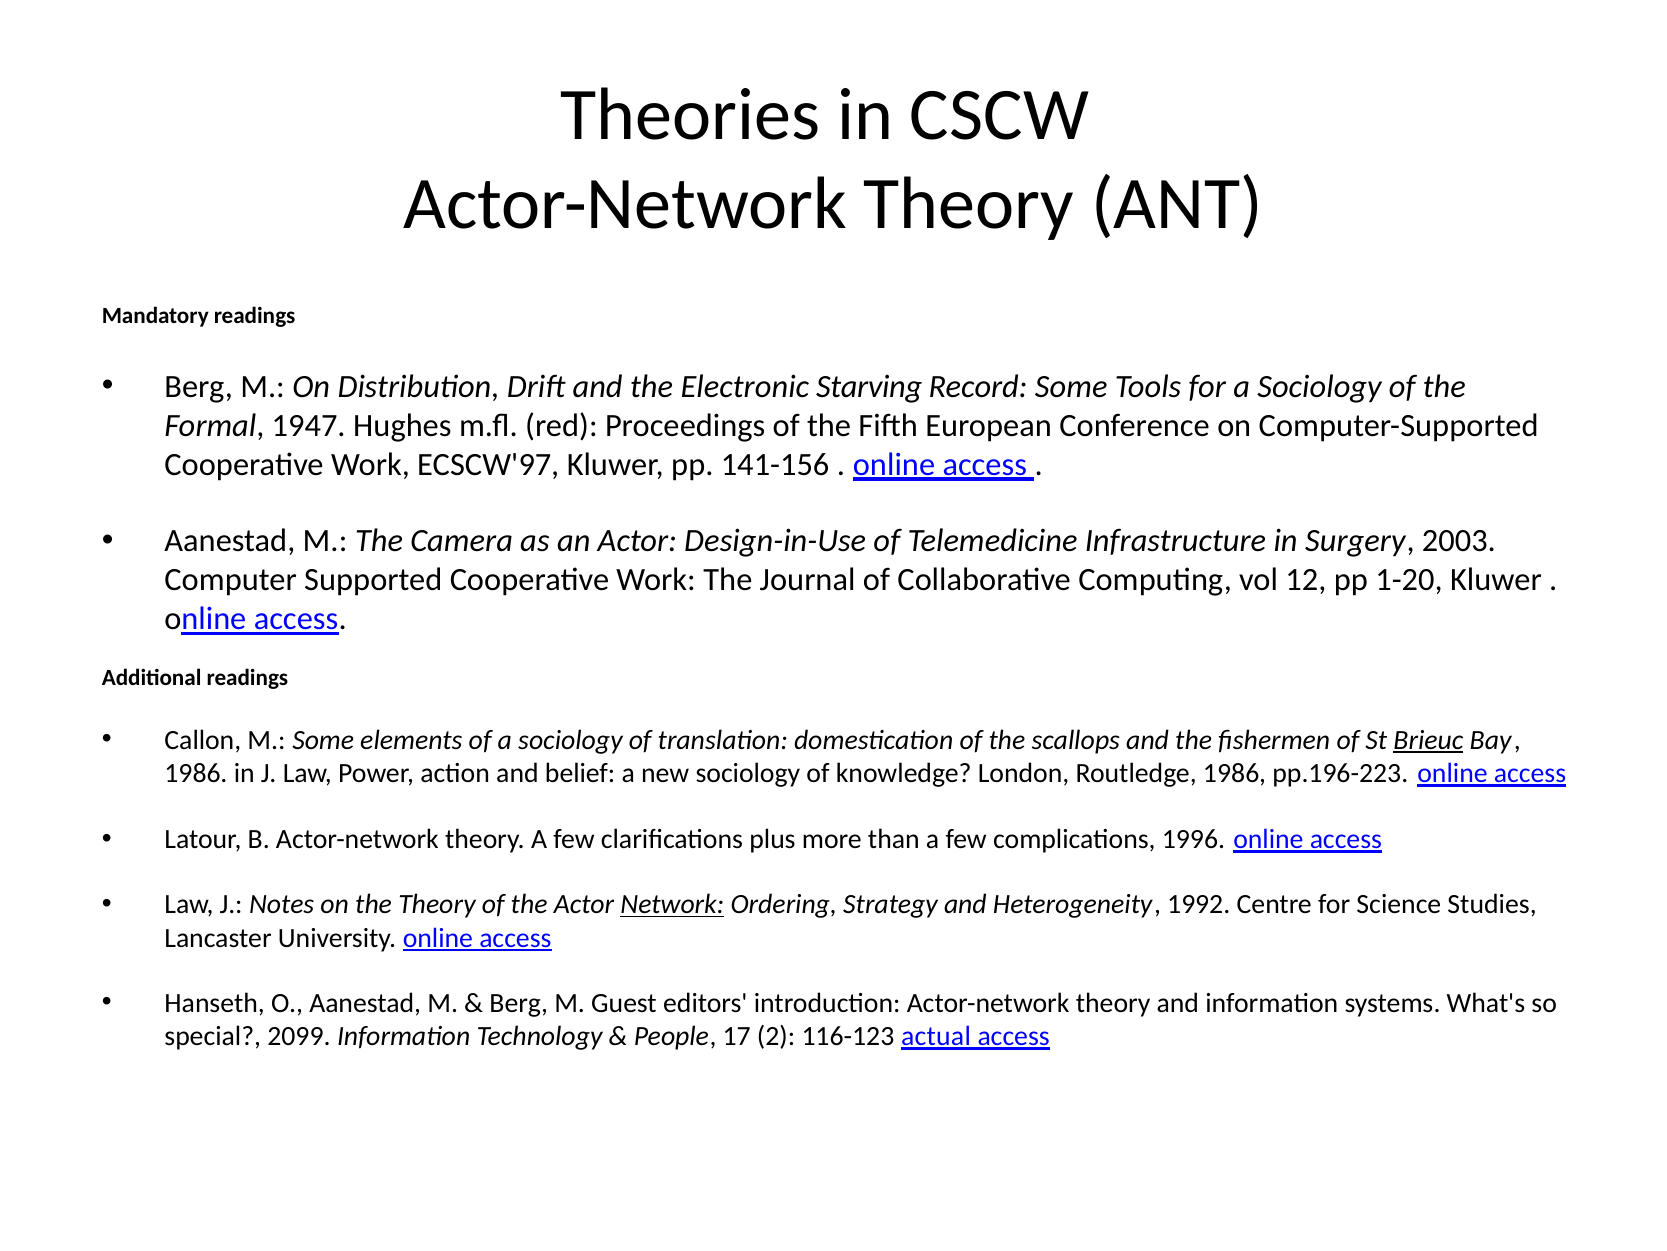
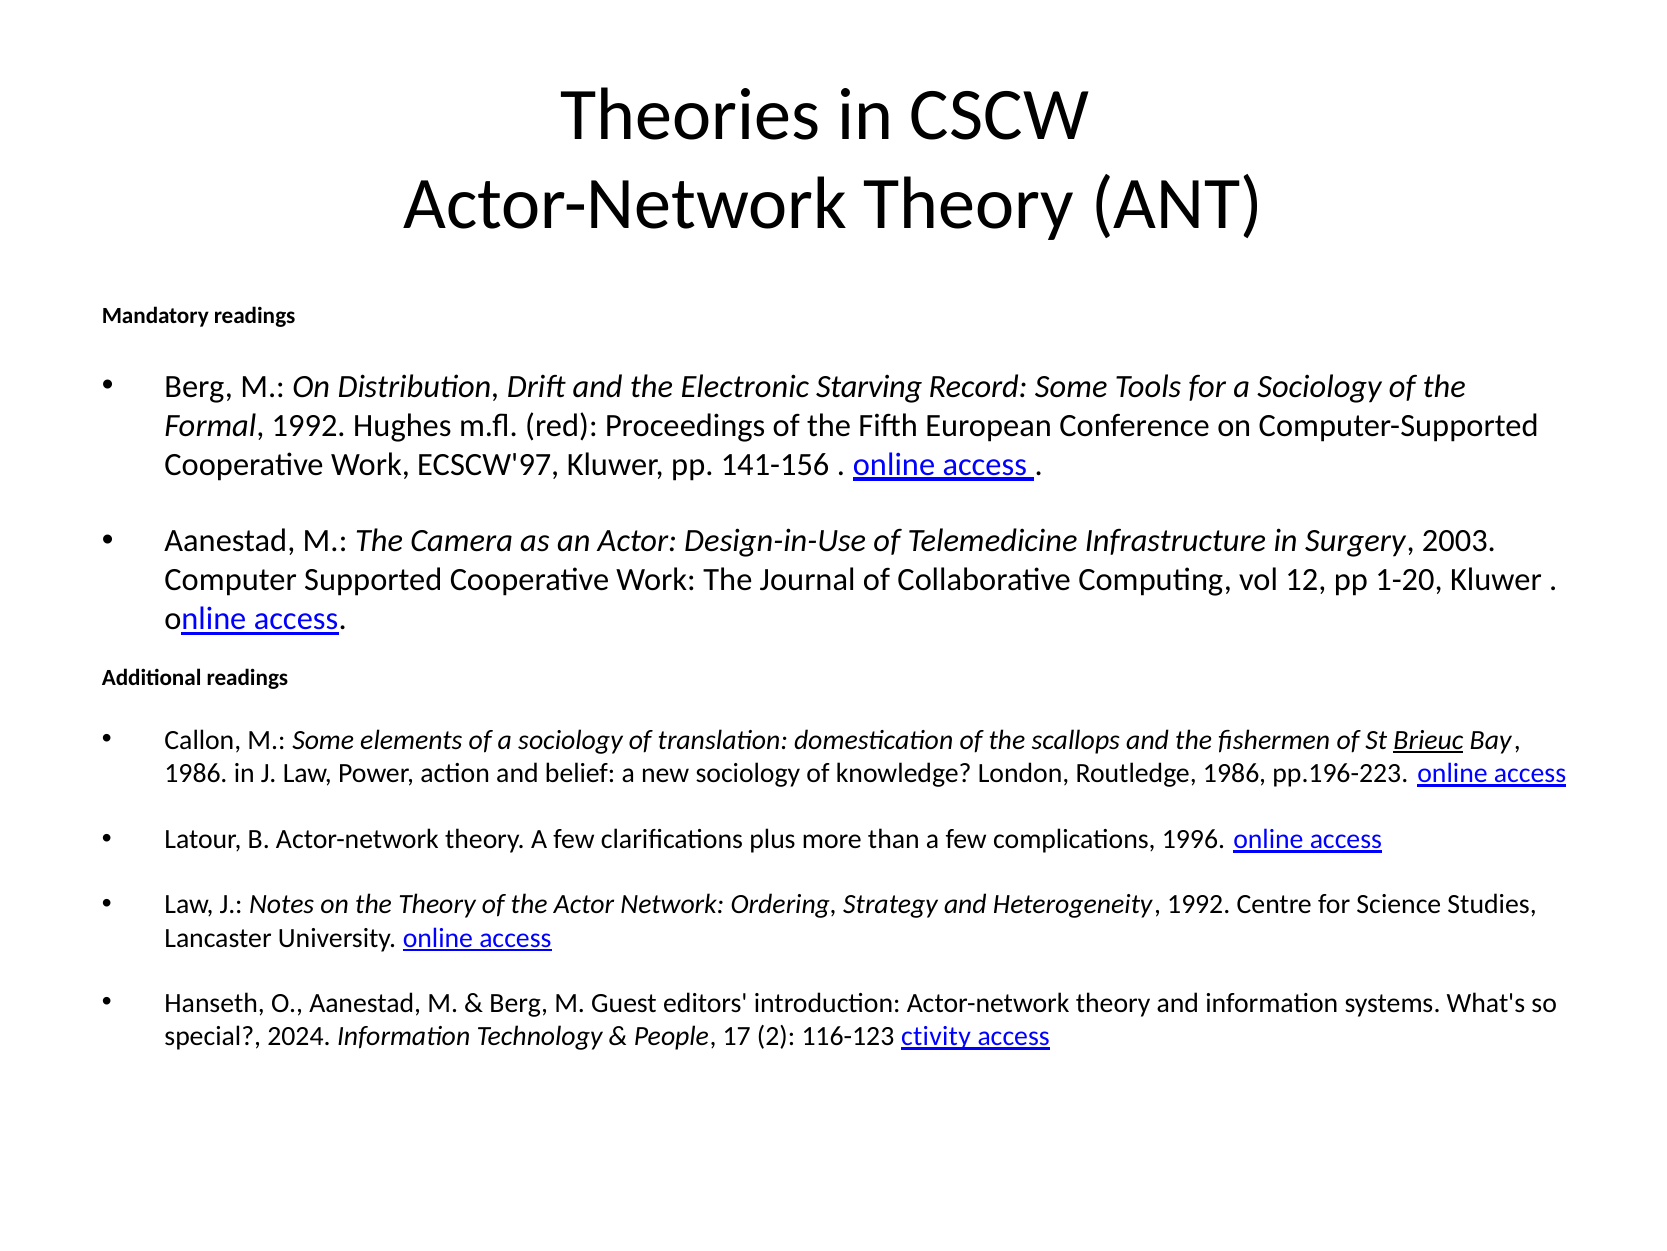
Formal 1947: 1947 -> 1992 (309, 426)
Network underline: present -> none (672, 904)
2099: 2099 -> 2024 (299, 1036)
actual: actual -> ctivity (936, 1036)
